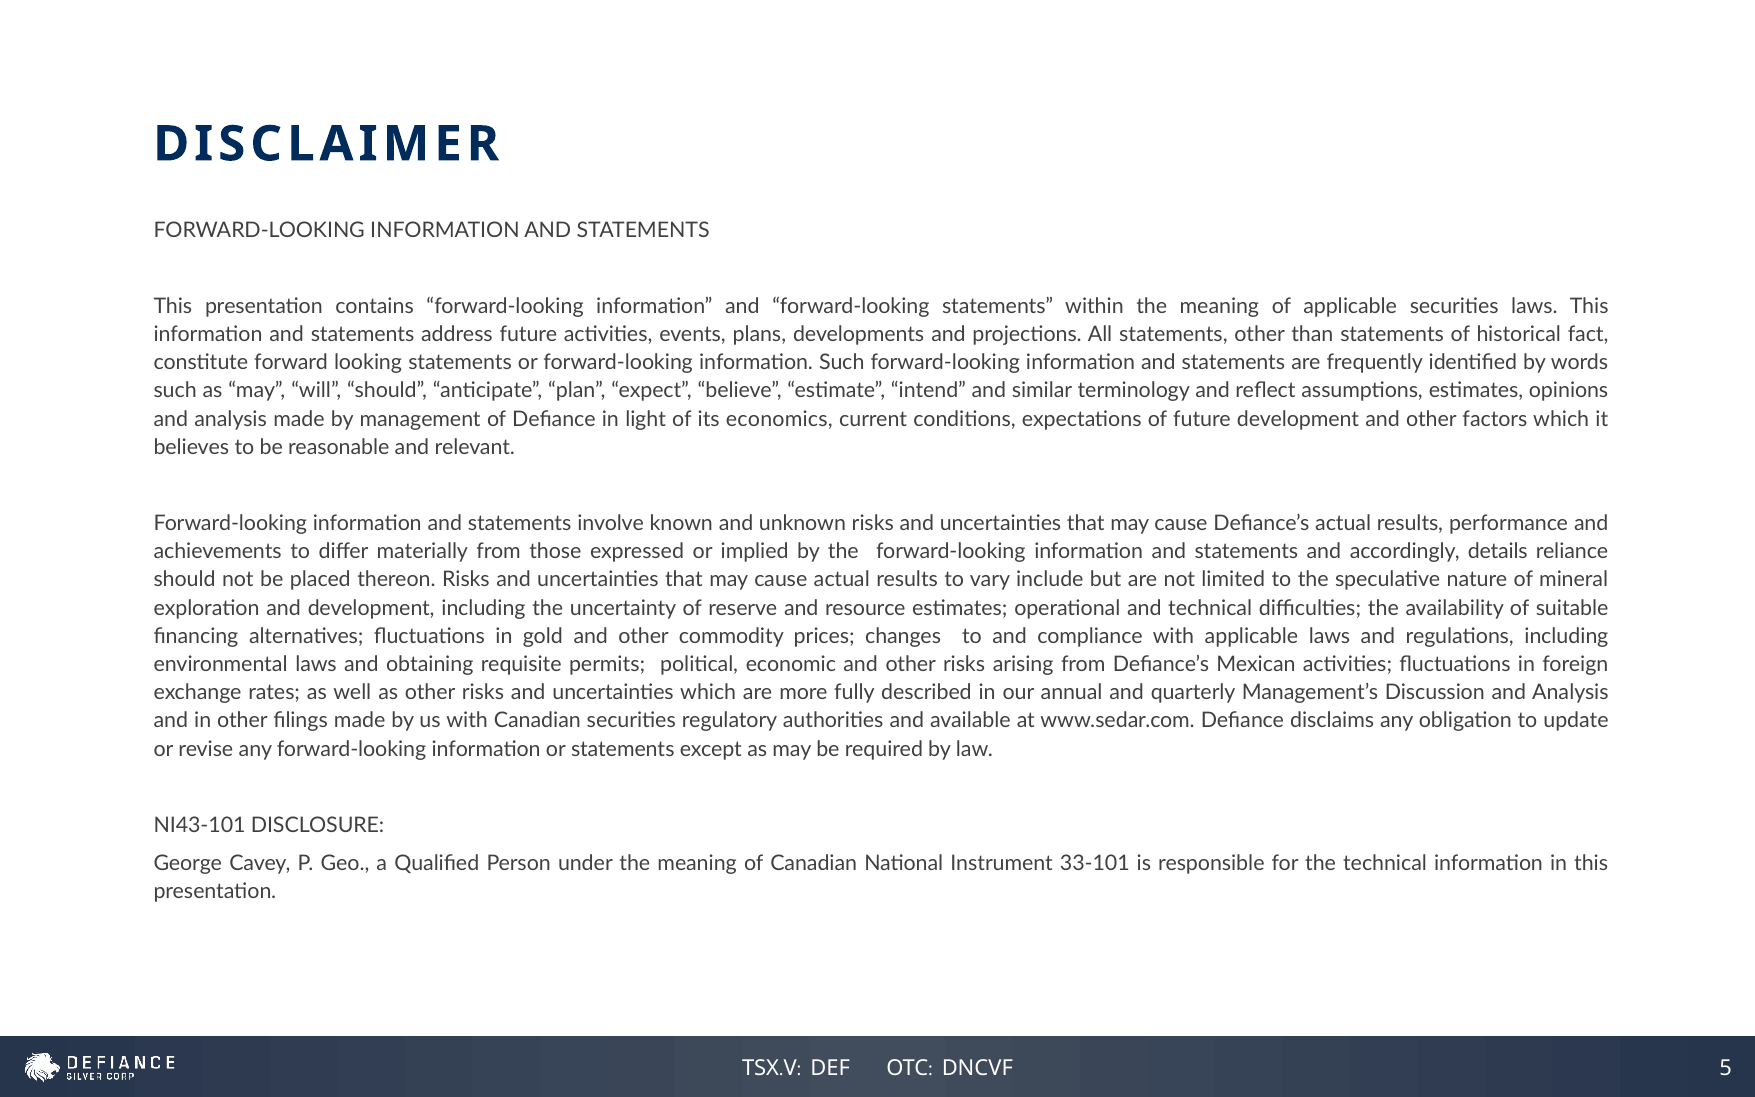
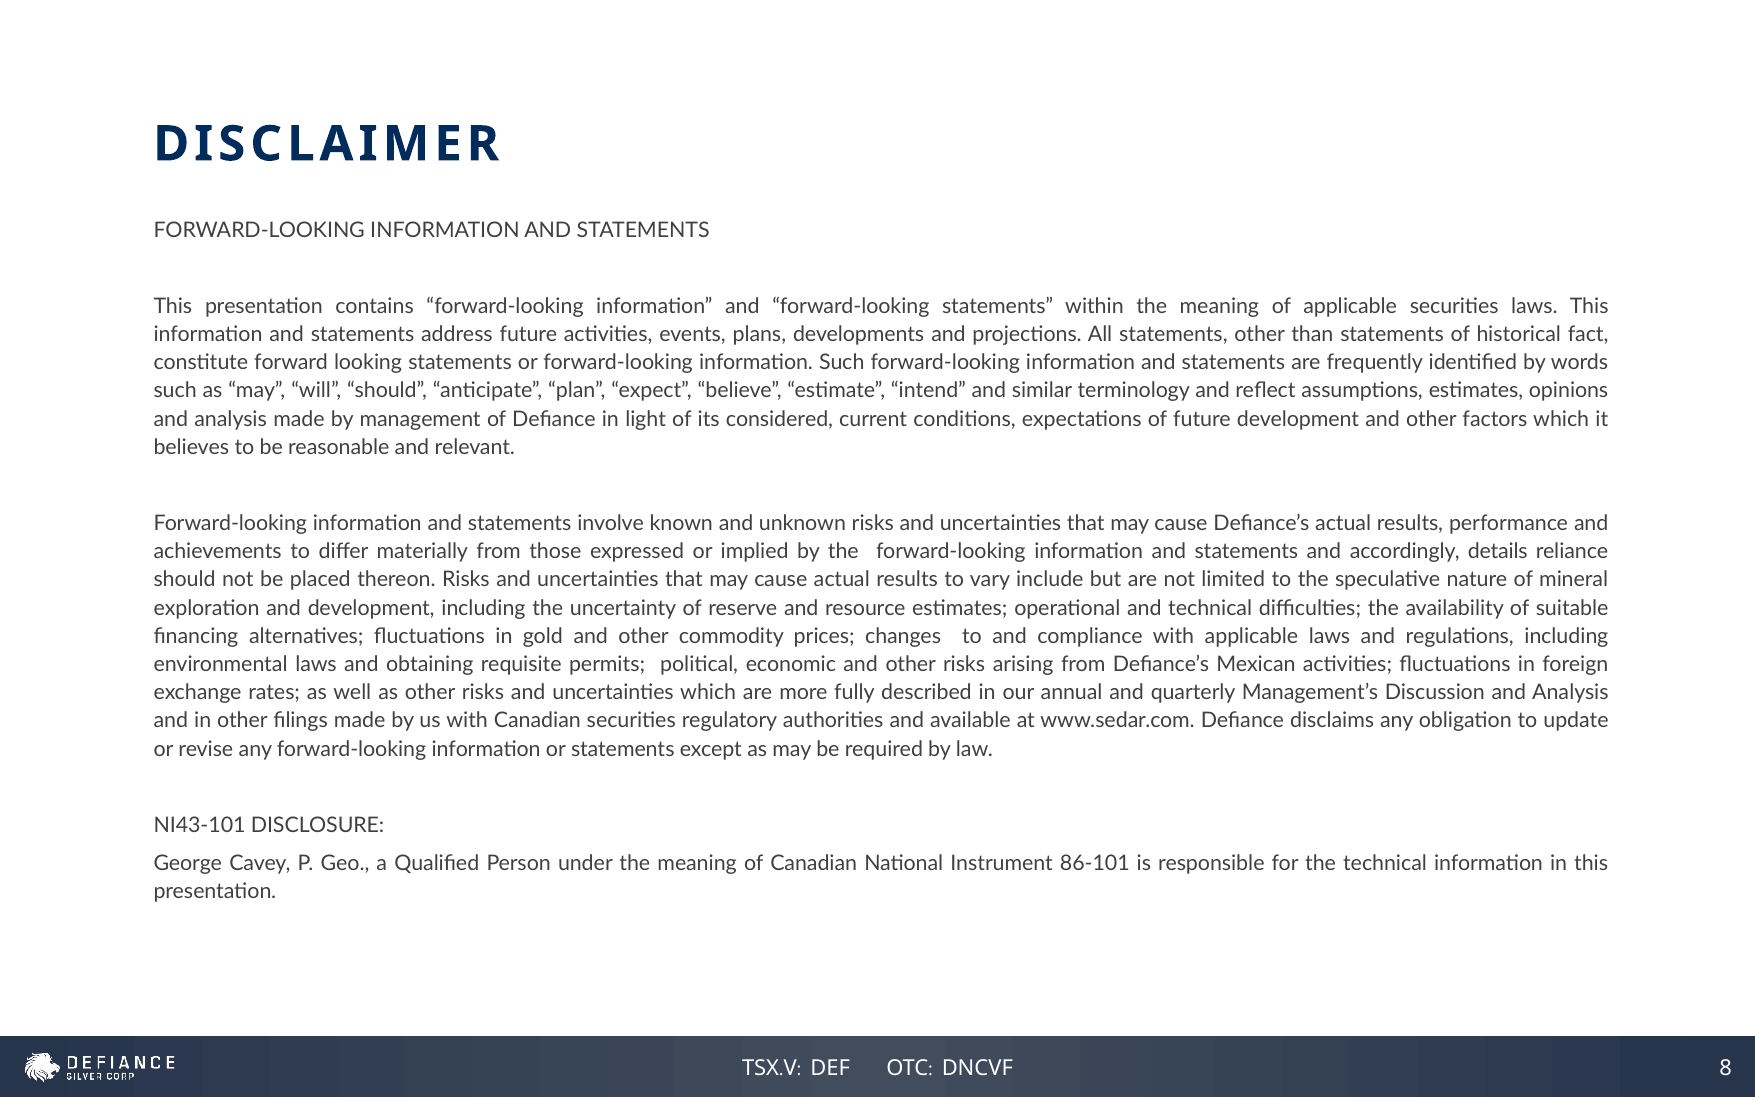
economics: economics -> considered (779, 419)
33-101: 33-101 -> 86-101 (1095, 863)
5: 5 -> 8 (1726, 1068)
